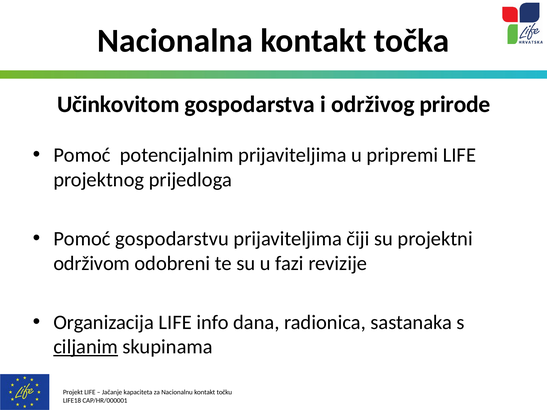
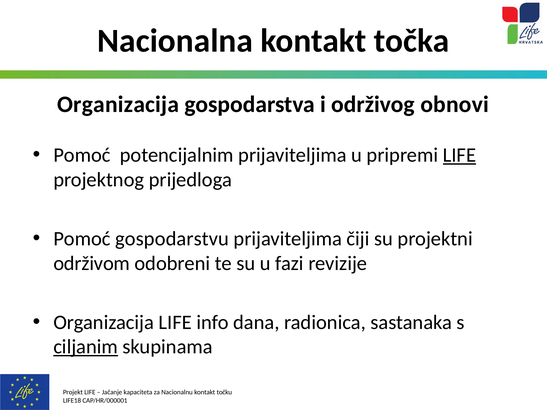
Učinkovitom: Učinkovitom -> Organizacija (118, 105)
prirode: prirode -> obnovi (455, 105)
LIFE underline: none -> present (459, 155)
